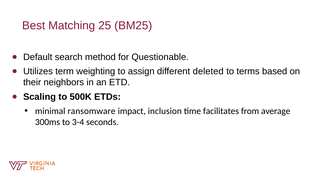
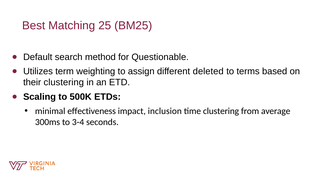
their neighbors: neighbors -> clustering (64, 82)
ransomware: ransomware -> effectiveness (92, 111)
time facilitates: facilitates -> clustering (221, 111)
